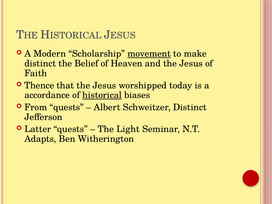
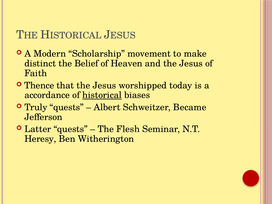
movement underline: present -> none (149, 54)
From: From -> Truly (36, 107)
Schweitzer Distinct: Distinct -> Became (190, 107)
Light: Light -> Flesh (128, 129)
Adapts: Adapts -> Heresy (40, 139)
